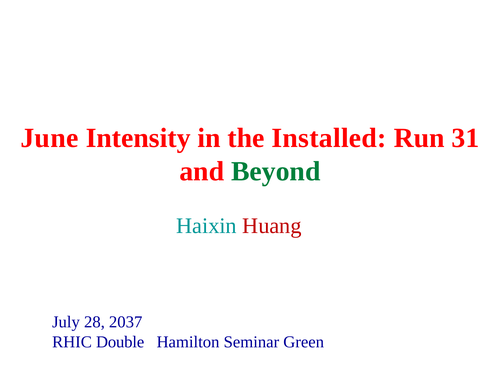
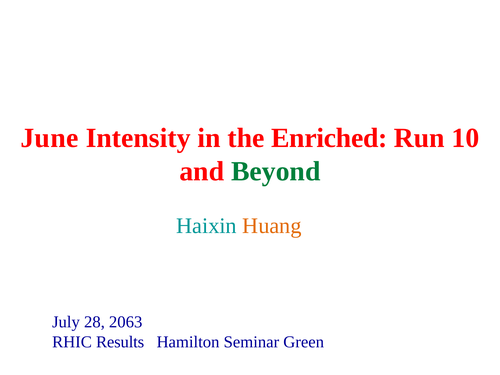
Installed: Installed -> Enriched (329, 138)
31: 31 -> 10 (465, 138)
Huang colour: red -> orange (272, 226)
2037: 2037 -> 2063 (126, 322)
Double: Double -> Results (120, 342)
